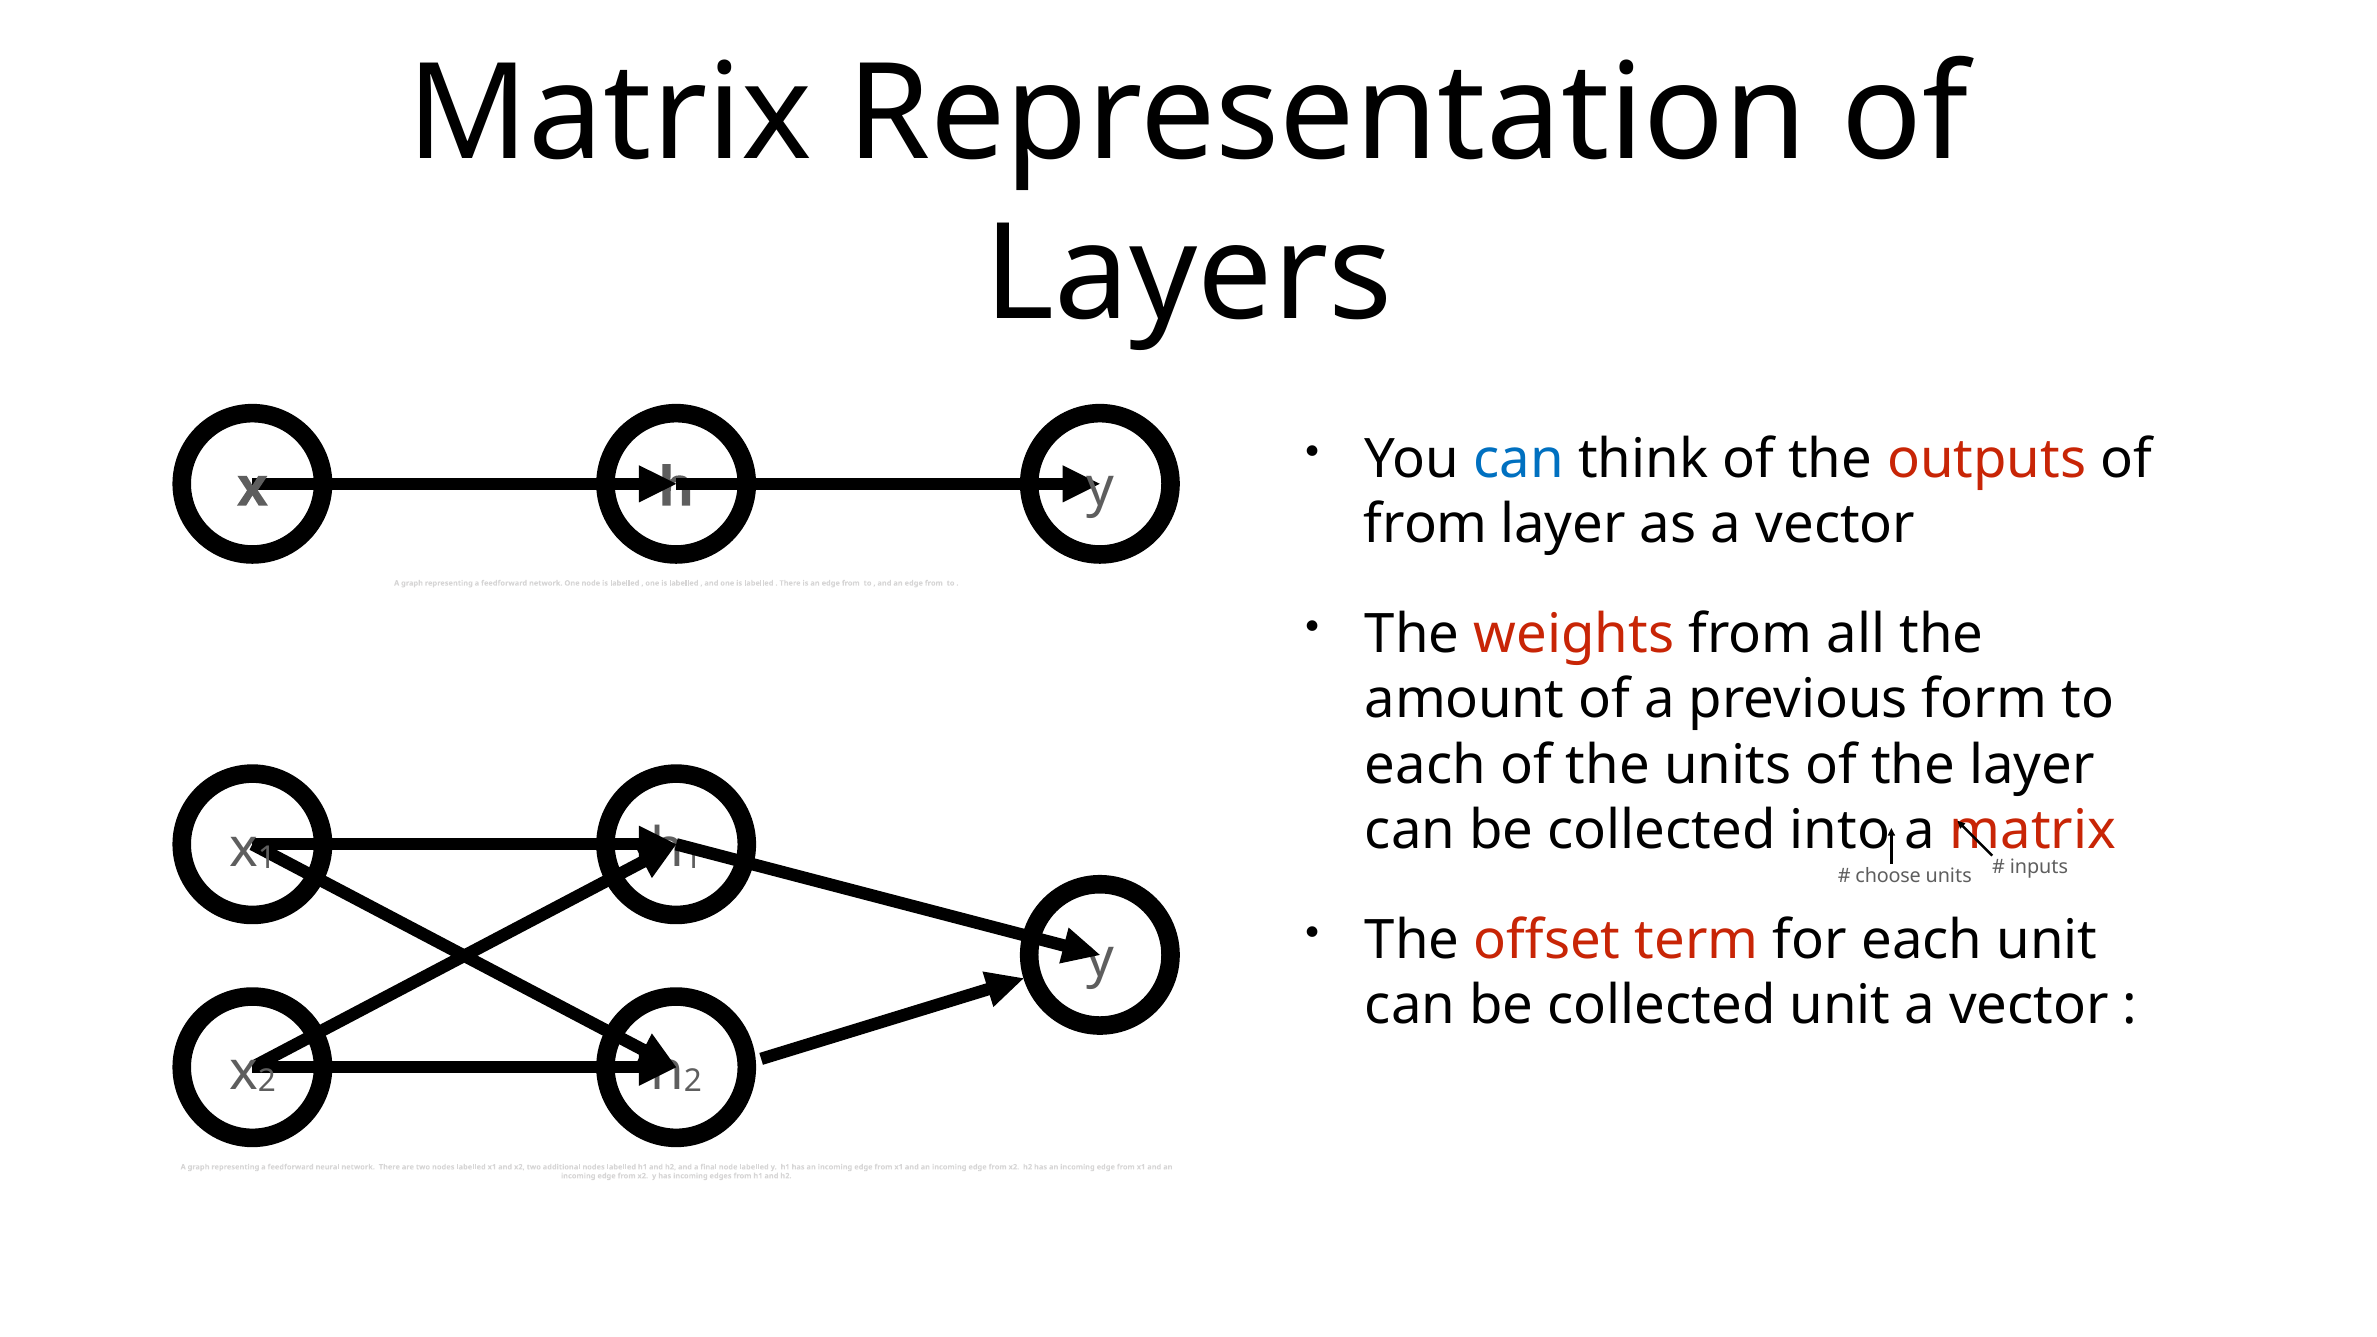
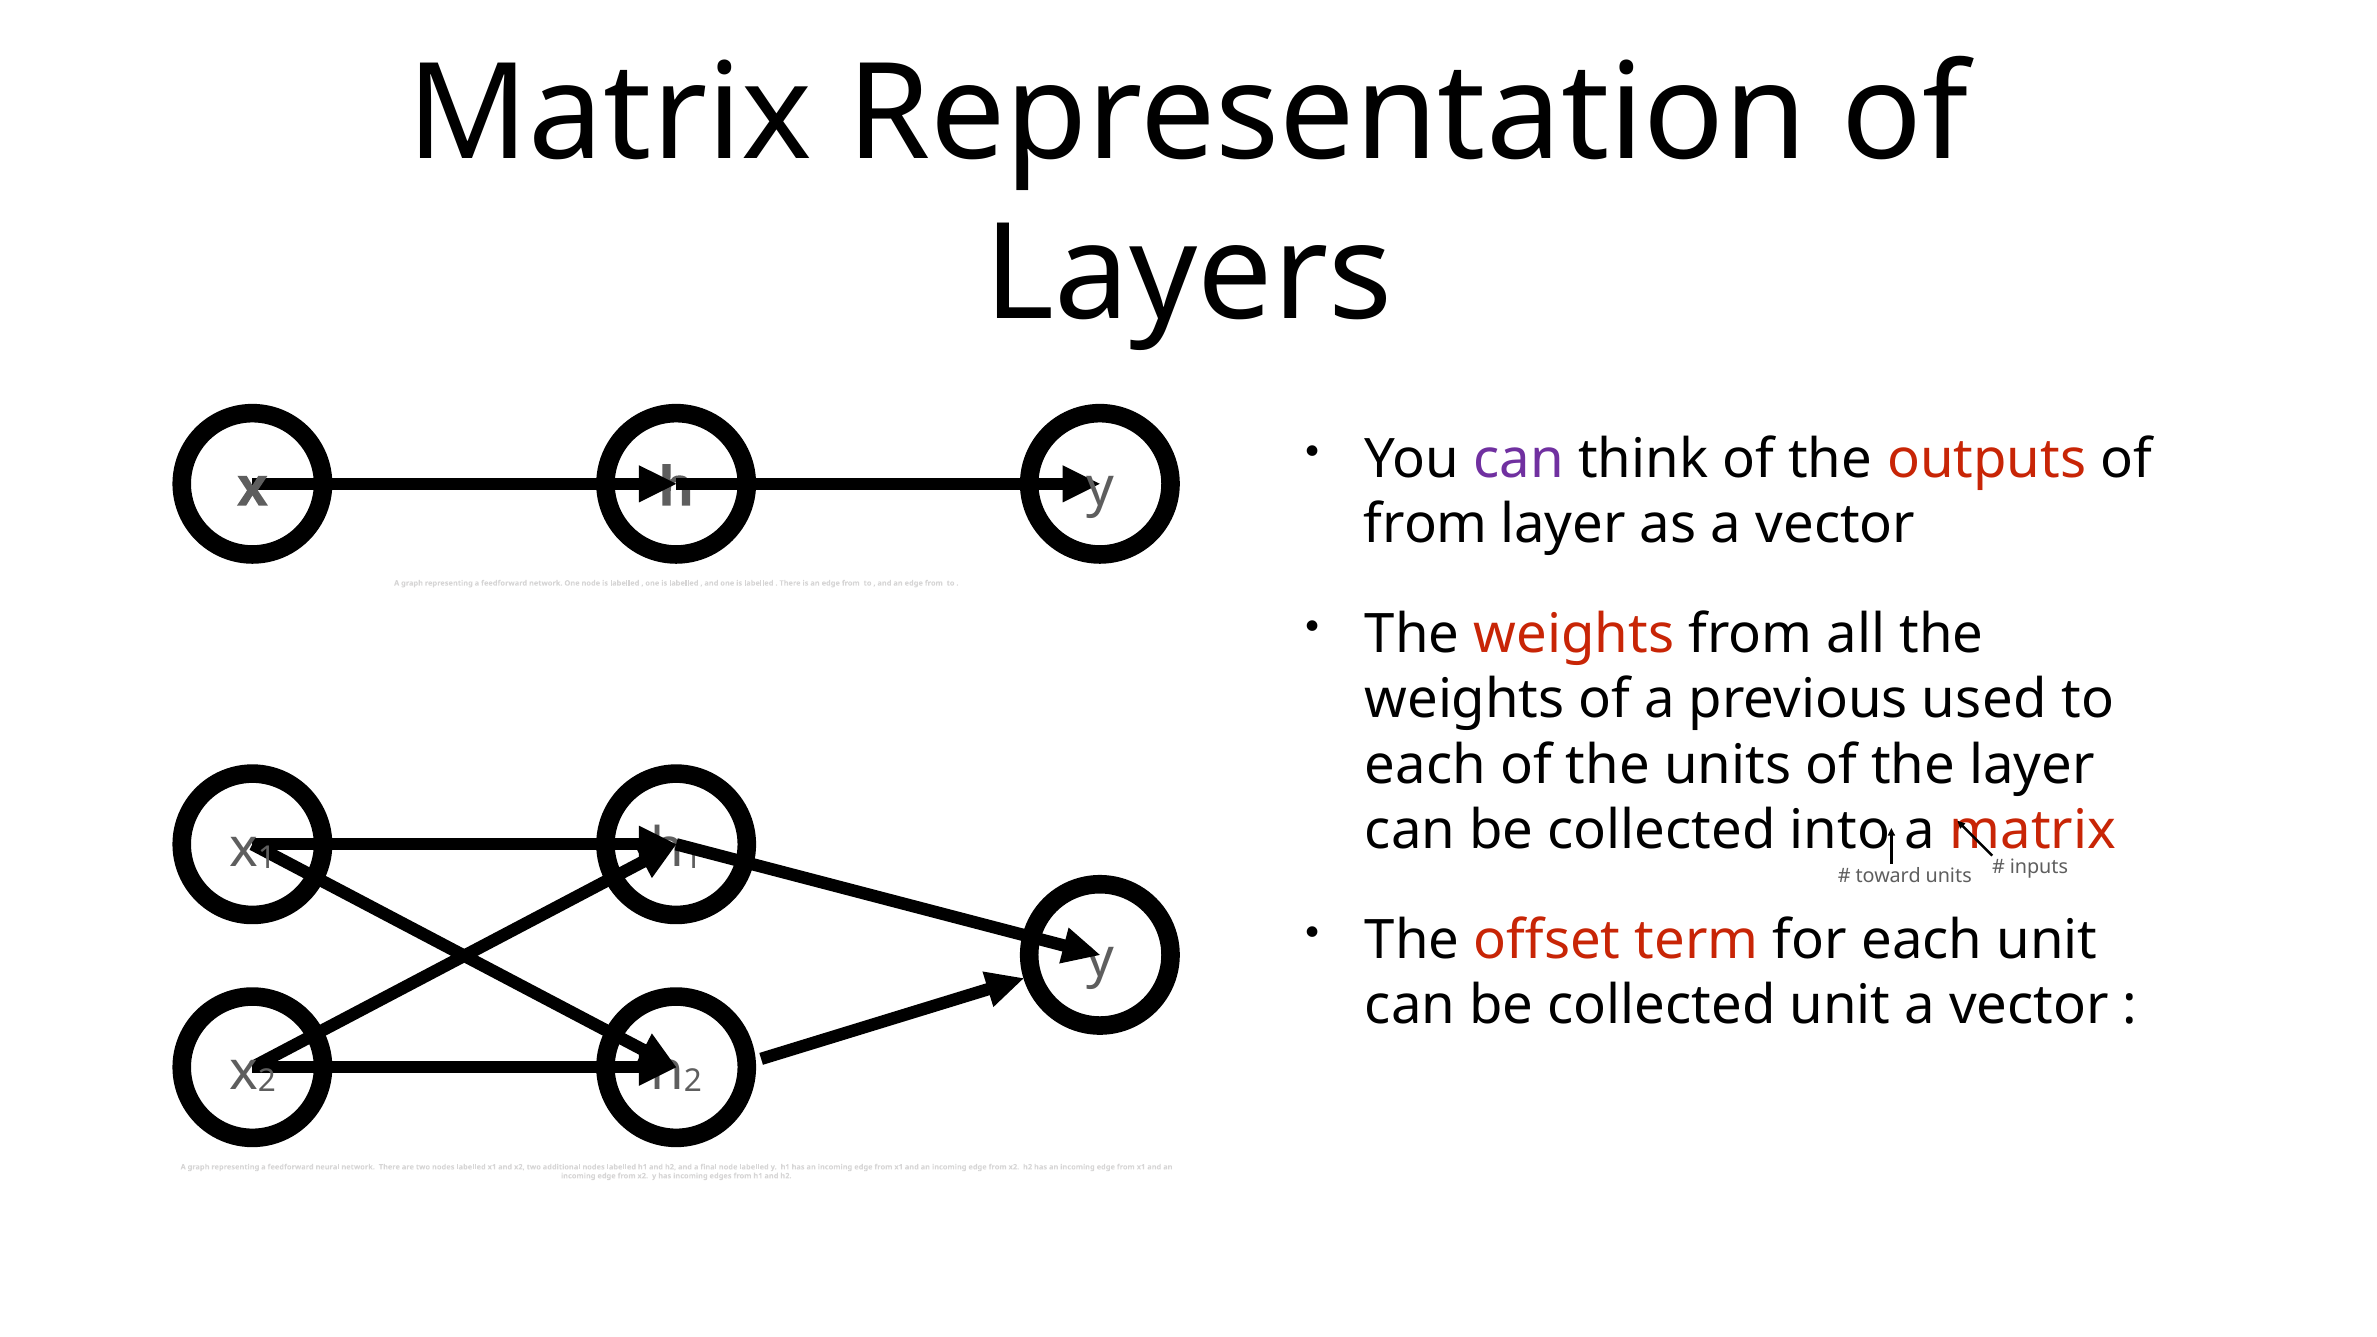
can colour: blue -> purple (1519, 459)
amount: amount -> weights (1465, 700)
form: form -> used (1984, 700)
choose: choose -> toward (1888, 876)
